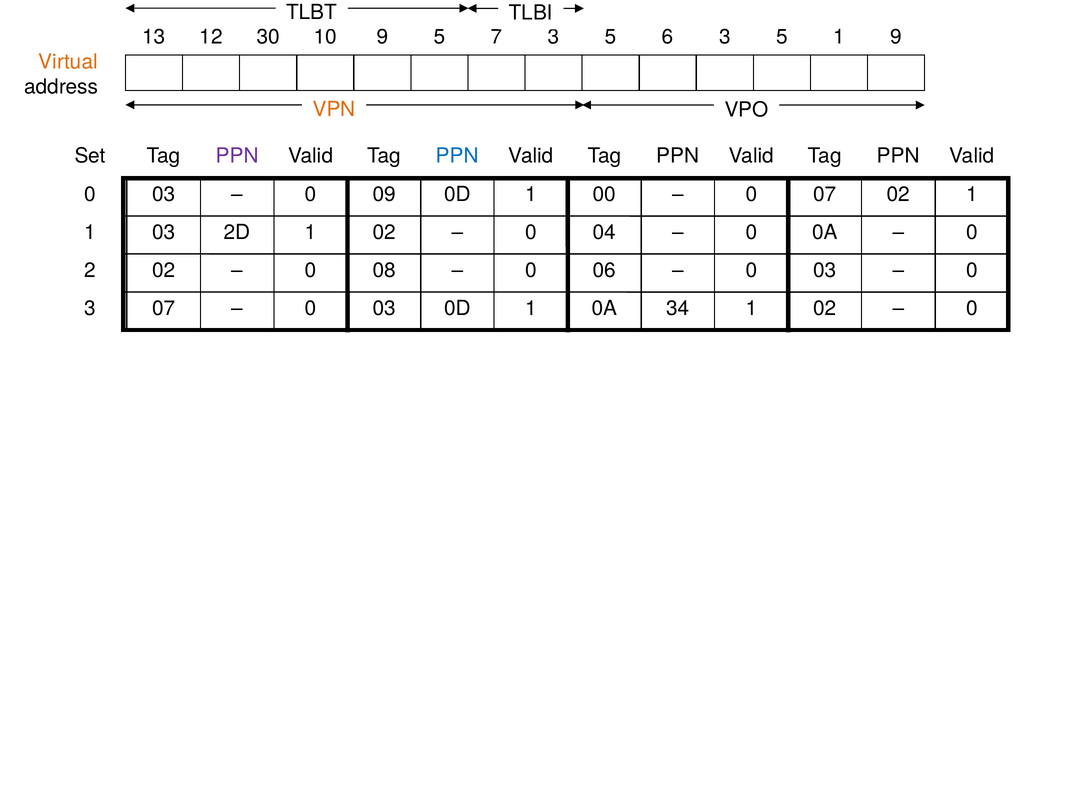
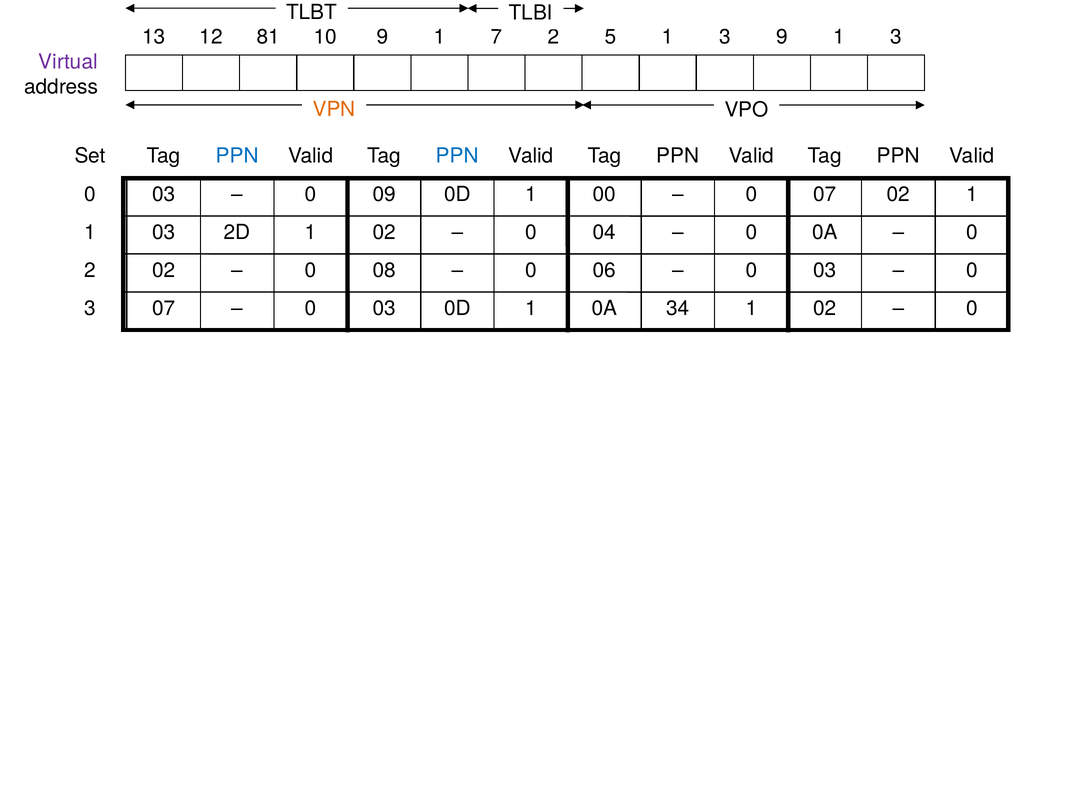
30: 30 -> 81 (268, 37)
10 9 5: 5 -> 1 (439, 37)
7 3: 3 -> 2 (554, 37)
5 6: 6 -> 1 (668, 37)
5: 5 -> 9 (782, 37)
9: 9 -> 3 (896, 37)
Virtual colour: orange -> purple (68, 62)
PPN colour: purple -> blue (237, 156)
